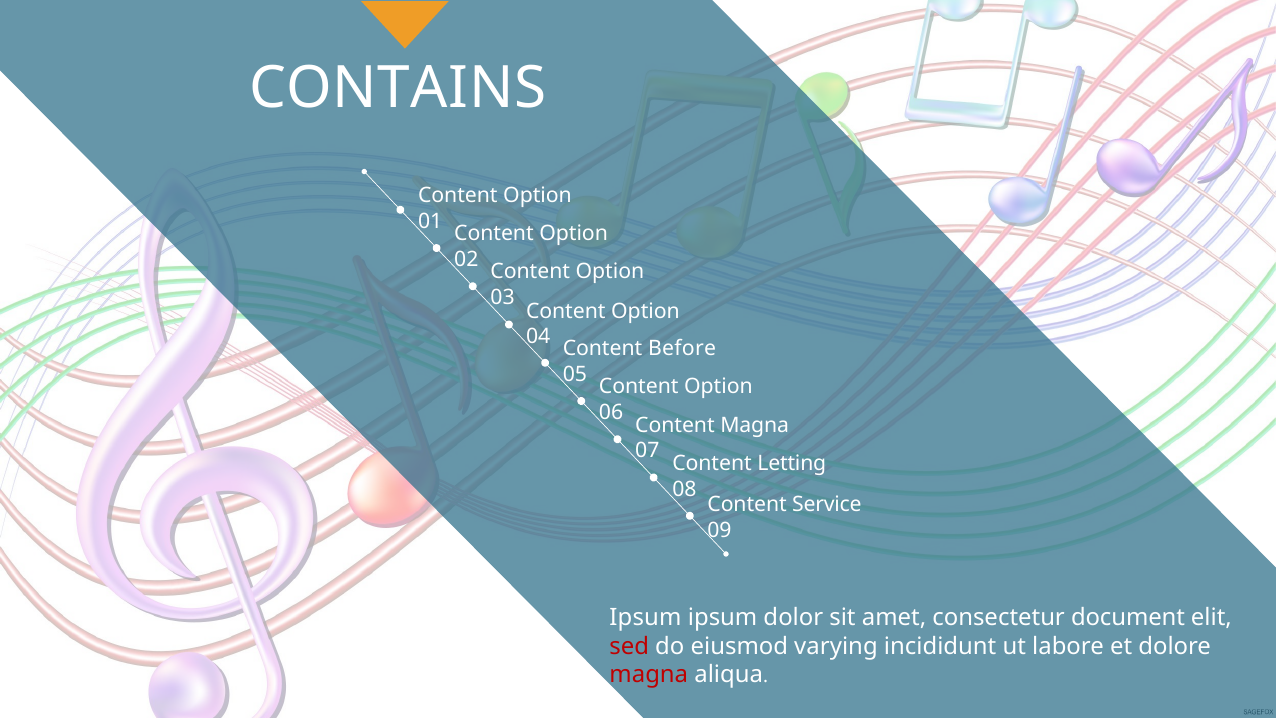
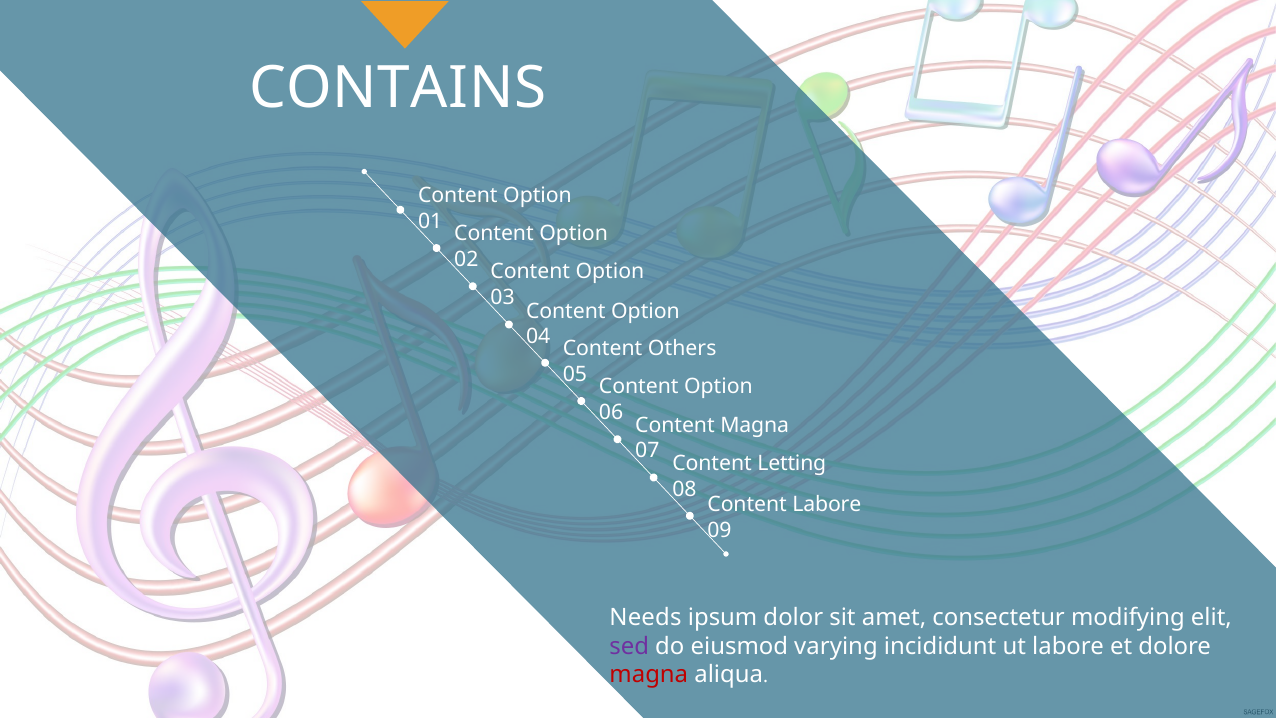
Before: Before -> Others (682, 349)
Content Service: Service -> Labore (827, 505)
Ipsum: Ipsum -> Needs (645, 617)
document: document -> modifying (1128, 617)
sed colour: red -> purple (629, 646)
